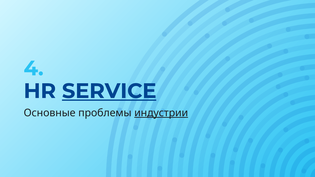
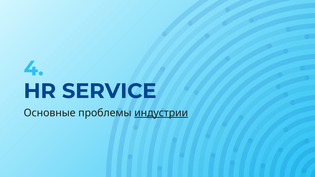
SERVICE underline: present -> none (109, 91)
